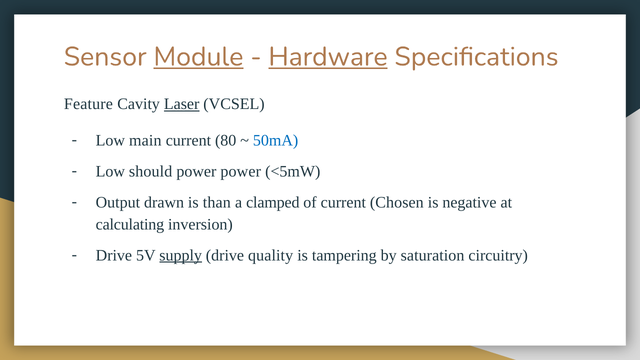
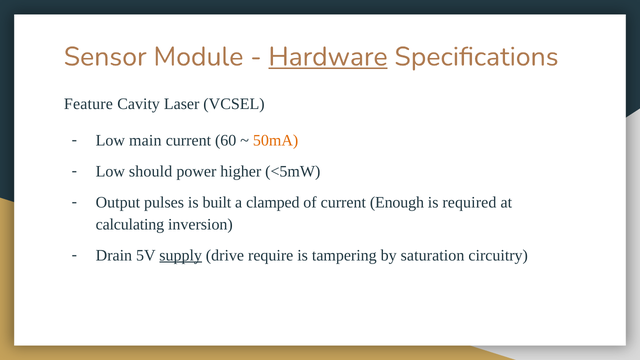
Module underline: present -> none (198, 57)
Laser underline: present -> none (182, 104)
80: 80 -> 60 (226, 140)
50mA colour: blue -> orange (276, 140)
power power: power -> higher (241, 171)
drawn: drawn -> pulses (164, 202)
than: than -> built (217, 202)
Chosen: Chosen -> Enough (397, 202)
negative: negative -> required (469, 202)
Drive: Drive -> Drain (114, 255)
quality: quality -> require (271, 255)
